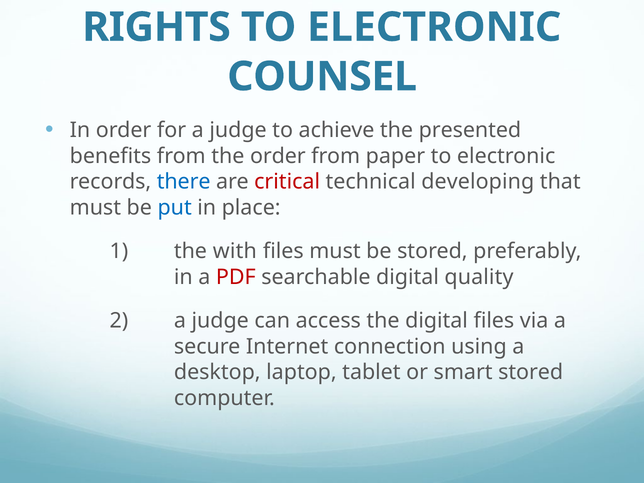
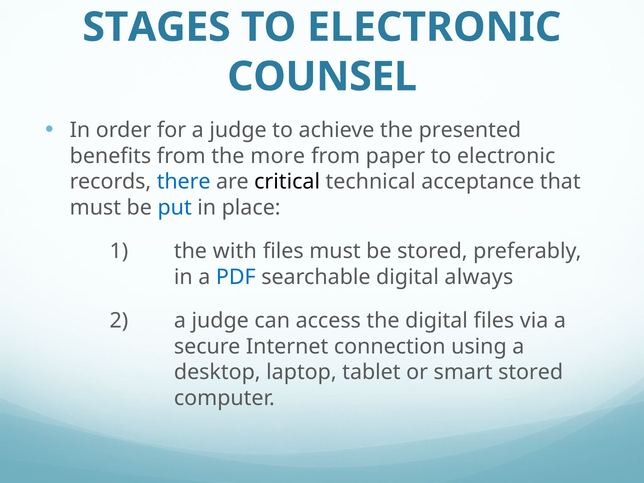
RIGHTS: RIGHTS -> STAGES (157, 27)
the order: order -> more (278, 156)
critical colour: red -> black (287, 182)
developing: developing -> acceptance (478, 182)
PDF colour: red -> blue (236, 277)
quality: quality -> always (479, 277)
